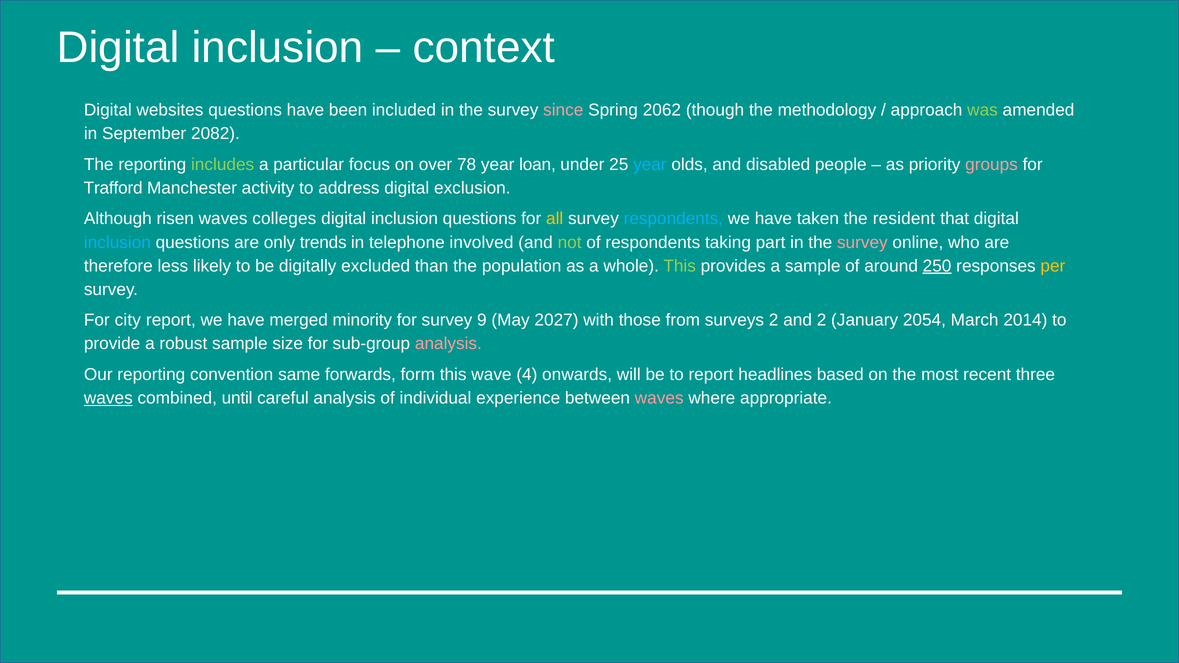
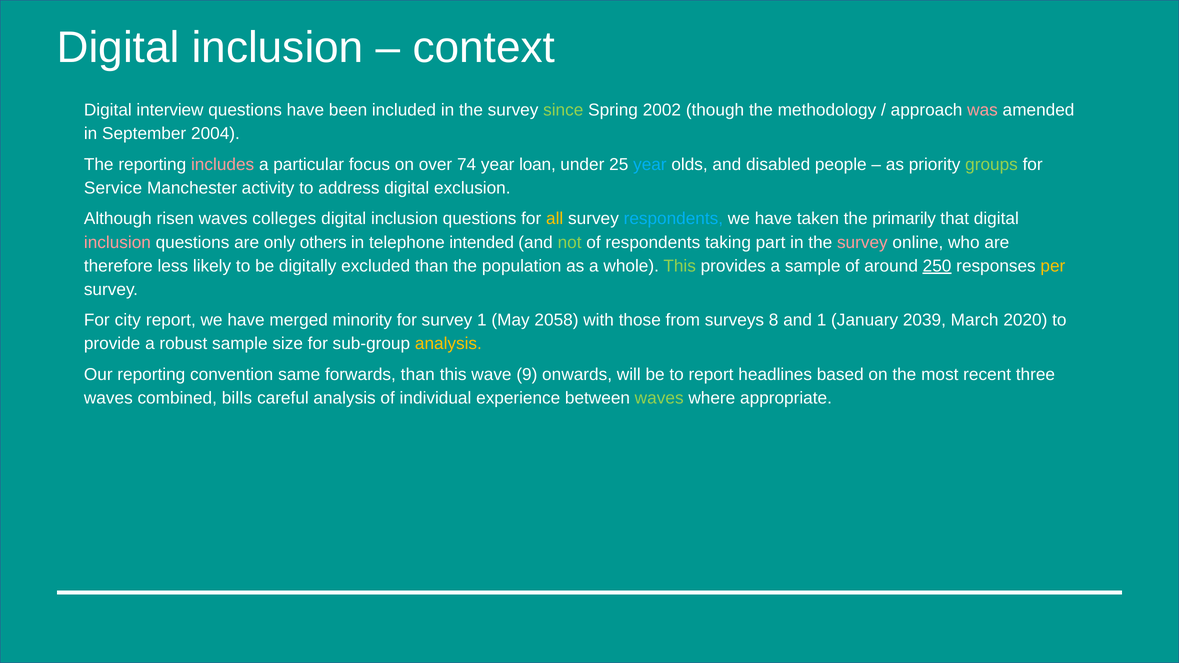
websites: websites -> interview (170, 110)
since colour: pink -> light green (563, 110)
2062: 2062 -> 2002 (662, 110)
was colour: light green -> pink (983, 110)
2082: 2082 -> 2004 (215, 134)
includes colour: light green -> pink (223, 164)
78: 78 -> 74 (467, 164)
groups colour: pink -> light green (992, 164)
Trafford: Trafford -> Service (113, 188)
resident: resident -> primarily (904, 219)
inclusion colour: light blue -> pink (117, 242)
trends: trends -> others (323, 242)
involved: involved -> intended (482, 242)
survey 9: 9 -> 1 (482, 320)
2027: 2027 -> 2058 (557, 320)
surveys 2: 2 -> 8 (774, 320)
and 2: 2 -> 1 (822, 320)
2054: 2054 -> 2039 (924, 320)
2014: 2014 -> 2020 (1025, 320)
analysis colour: pink -> yellow (448, 344)
forwards form: form -> than (418, 375)
4: 4 -> 9 (527, 375)
waves underline: present -> none (108, 398)
until: until -> bills (237, 398)
waves colour: pink -> light green (659, 398)
